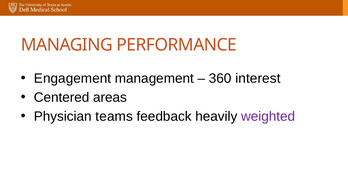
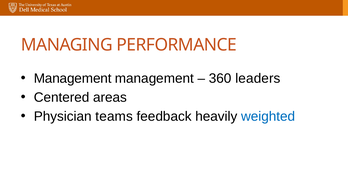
Engagement: Engagement -> Management (73, 78)
interest: interest -> leaders (258, 78)
weighted colour: purple -> blue (268, 116)
